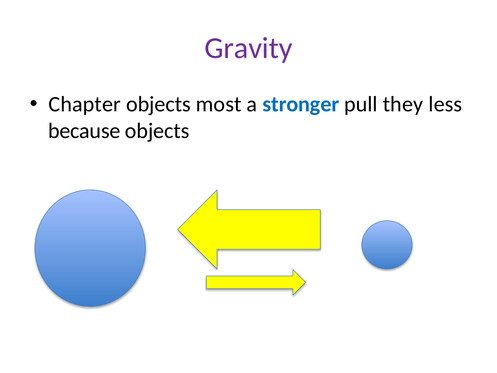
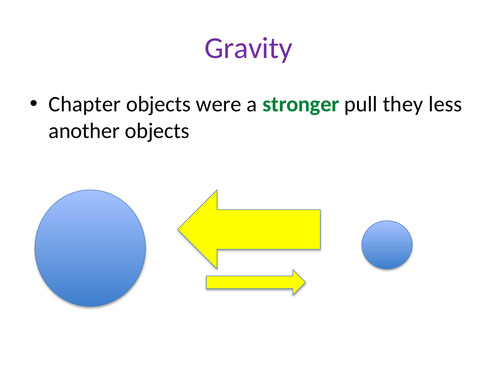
most: most -> were (219, 104)
stronger colour: blue -> green (301, 104)
because: because -> another (84, 131)
